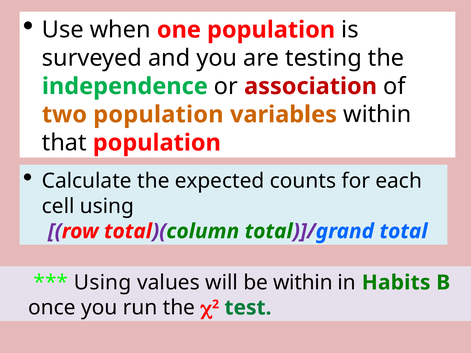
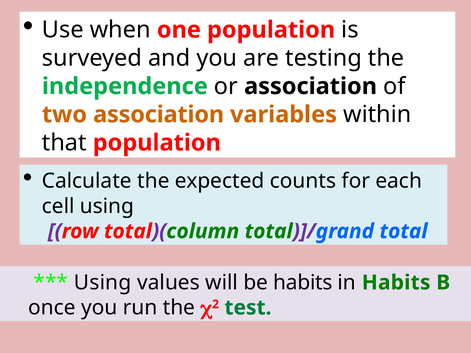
association colour: red -> black (311, 86)
two population: population -> association (159, 115)
be within: within -> habits (303, 283)
